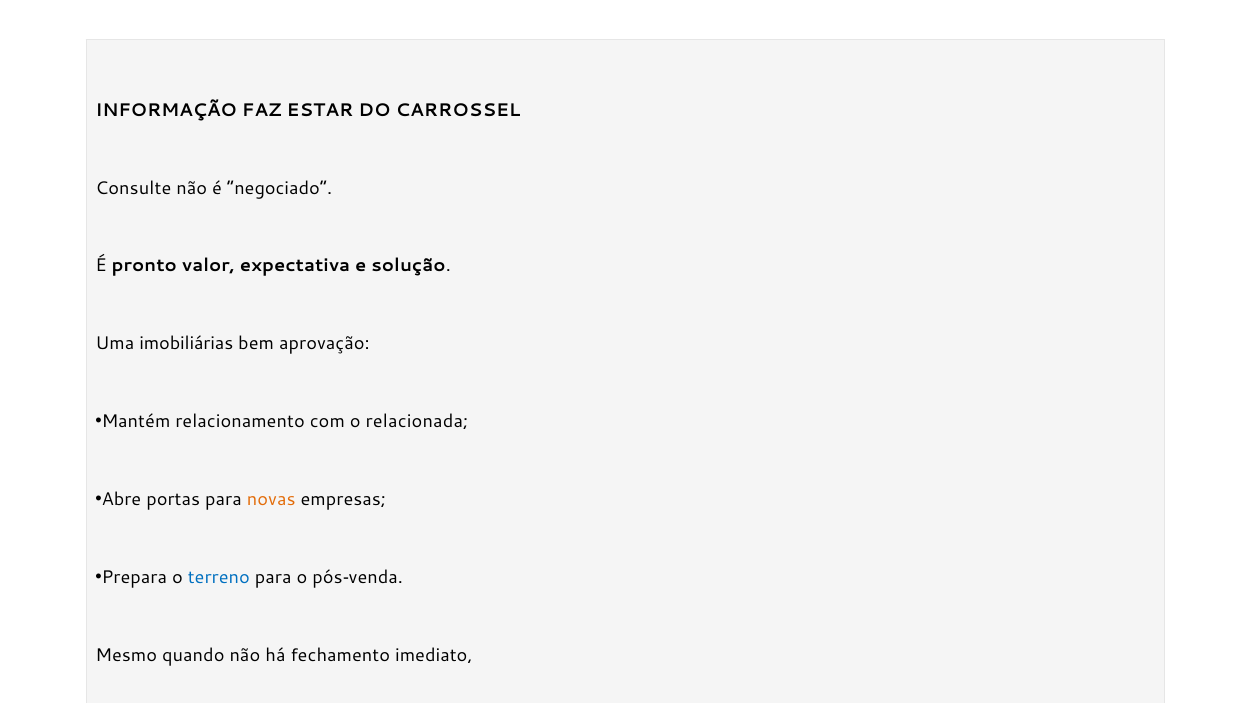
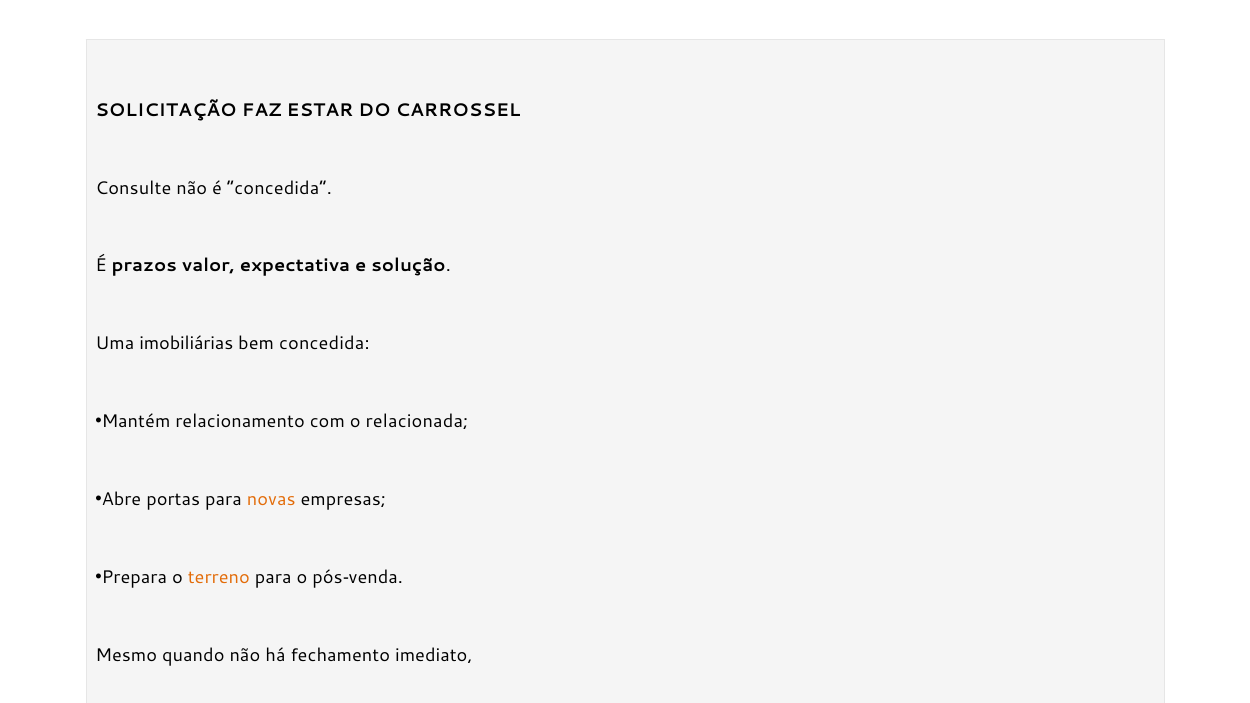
INFORMAÇÃO: INFORMAÇÃO -> SOLICITAÇÃO (166, 110)
é negociado: negociado -> concedida (280, 188)
pronto: pronto -> prazos (144, 266)
bem aprovação: aprovação -> concedida (324, 344)
terreno colour: blue -> orange (219, 577)
